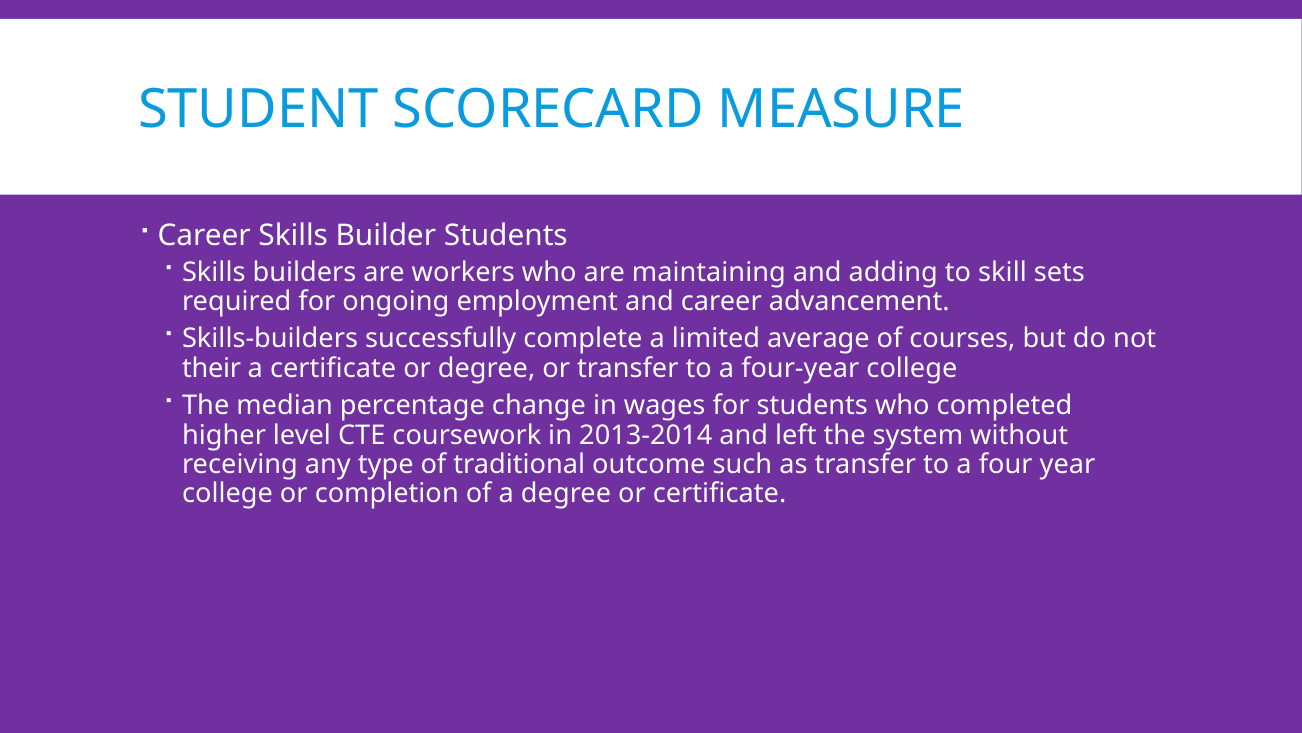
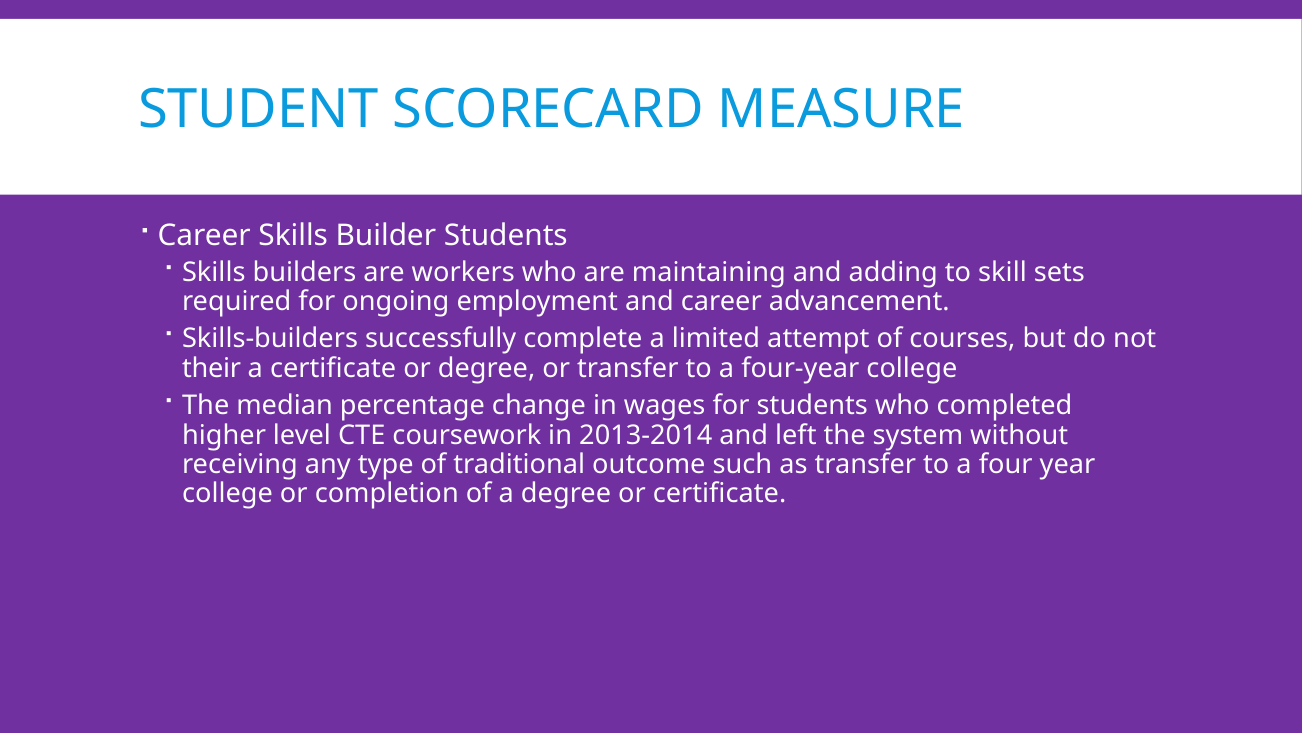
average: average -> attempt (818, 339)
